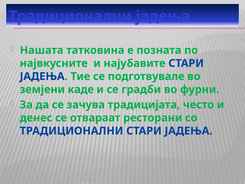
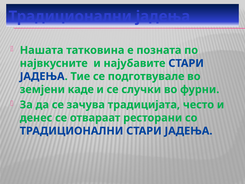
градби: градби -> случки (141, 89)
